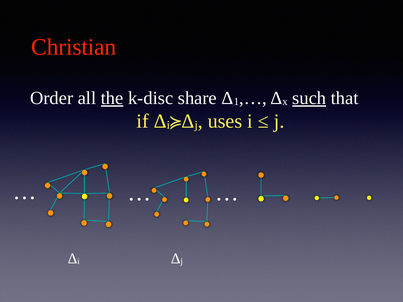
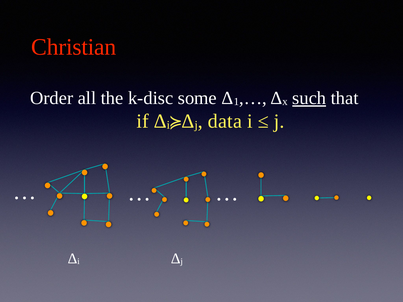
the underline: present -> none (112, 98)
share: share -> some (197, 98)
uses: uses -> data (225, 121)
